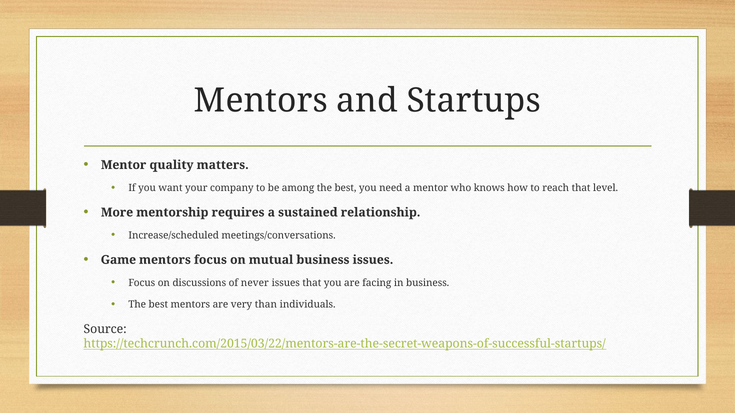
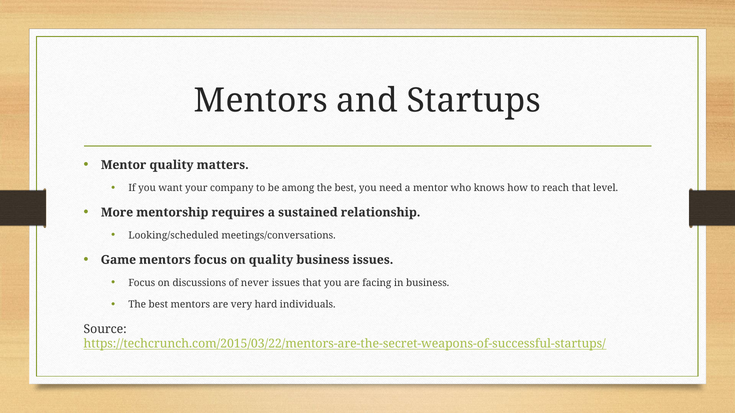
Increase/scheduled: Increase/scheduled -> Looking/scheduled (174, 236)
on mutual: mutual -> quality (271, 260)
than: than -> hard (266, 305)
